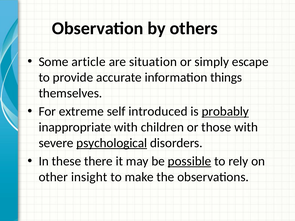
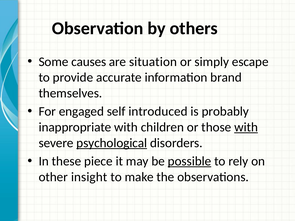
article: article -> causes (89, 62)
things: things -> brand (226, 77)
extreme: extreme -> engaged (81, 112)
probably underline: present -> none (225, 112)
with underline: none -> present (246, 127)
there: there -> piece (98, 161)
